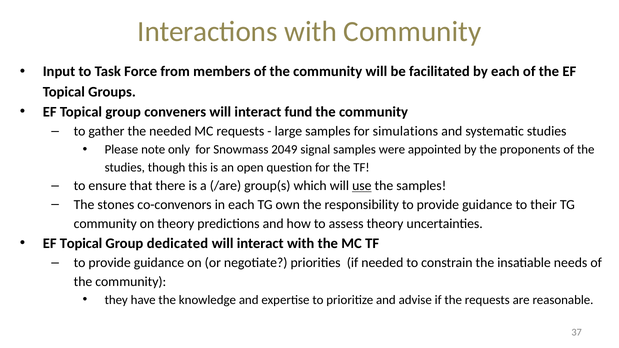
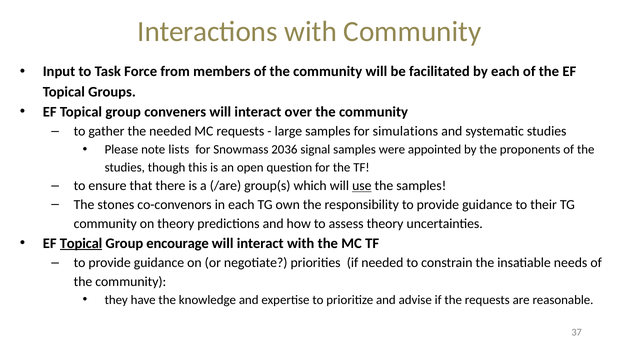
fund: fund -> over (298, 112)
only: only -> lists (179, 150)
2049: 2049 -> 2036 (284, 150)
Topical underline: none -> present (81, 244)
dedicated: dedicated -> encourage (178, 244)
